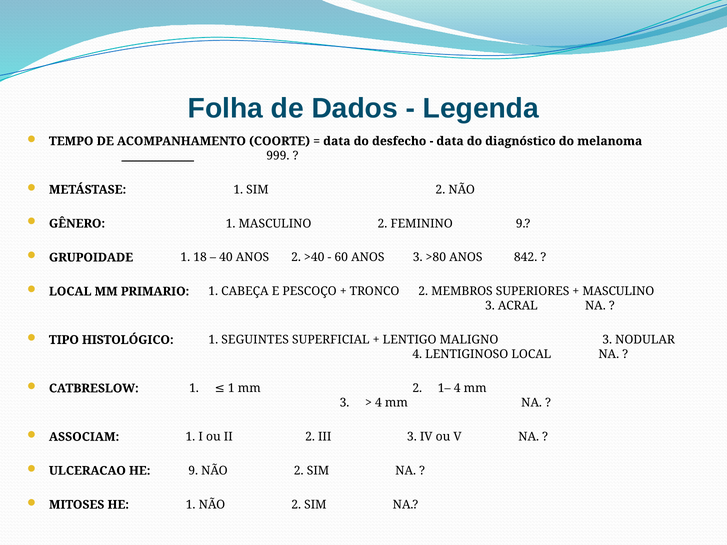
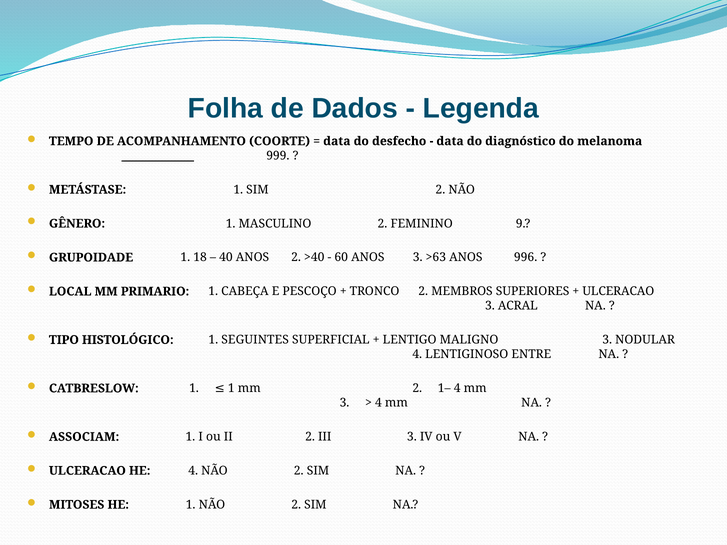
>80: >80 -> >63 (436, 258)
842: 842 -> 996 (526, 258)
MASCULINO: MASCULINO -> ULCERACAO (618, 292)
LENTIGINOSO LOCAL: LOCAL -> ENTRE (531, 355)
HE 9: 9 -> 4 (193, 471)
